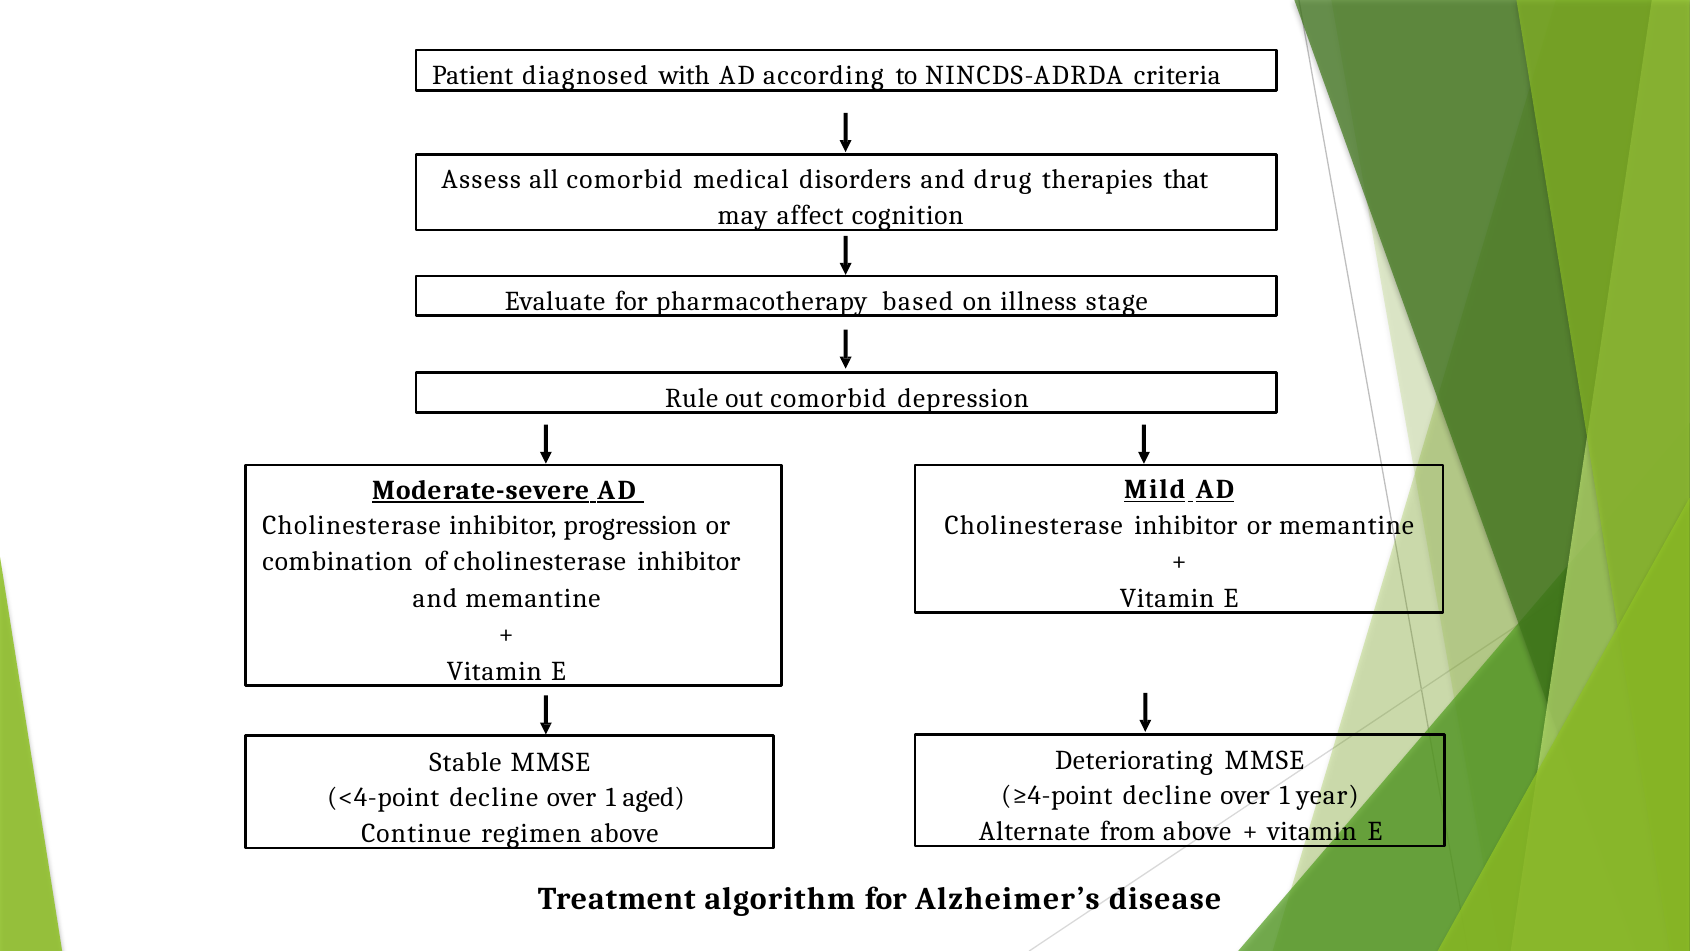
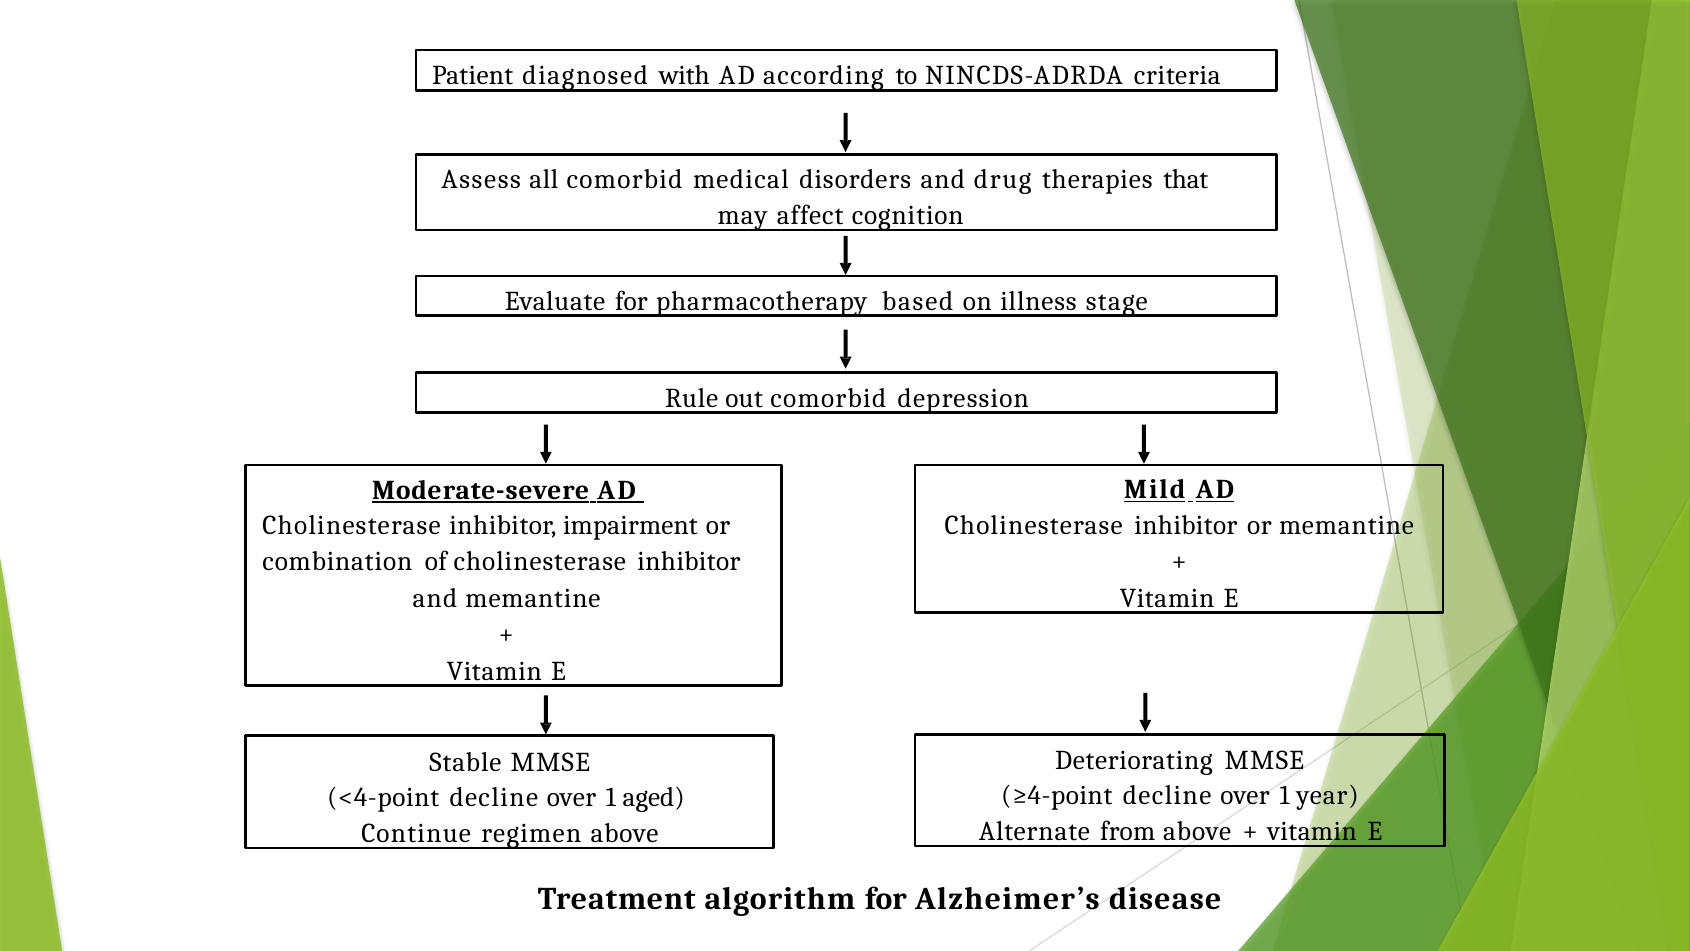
progression: progression -> impairment (630, 525)
